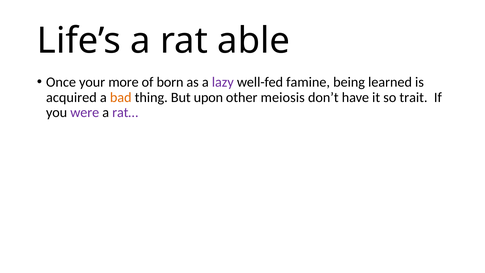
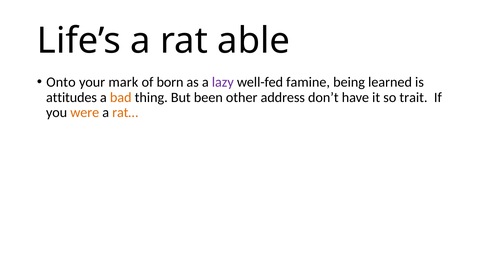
Once: Once -> Onto (61, 82)
more: more -> mark (123, 82)
acquired: acquired -> attitudes (71, 97)
upon: upon -> been (208, 97)
meiosis: meiosis -> address (283, 97)
were colour: purple -> orange (85, 113)
rat… colour: purple -> orange (125, 113)
